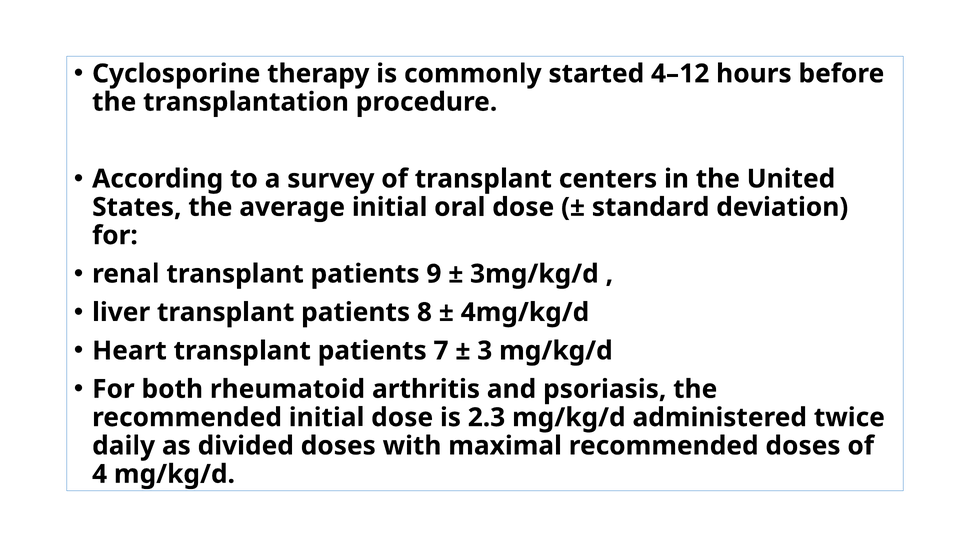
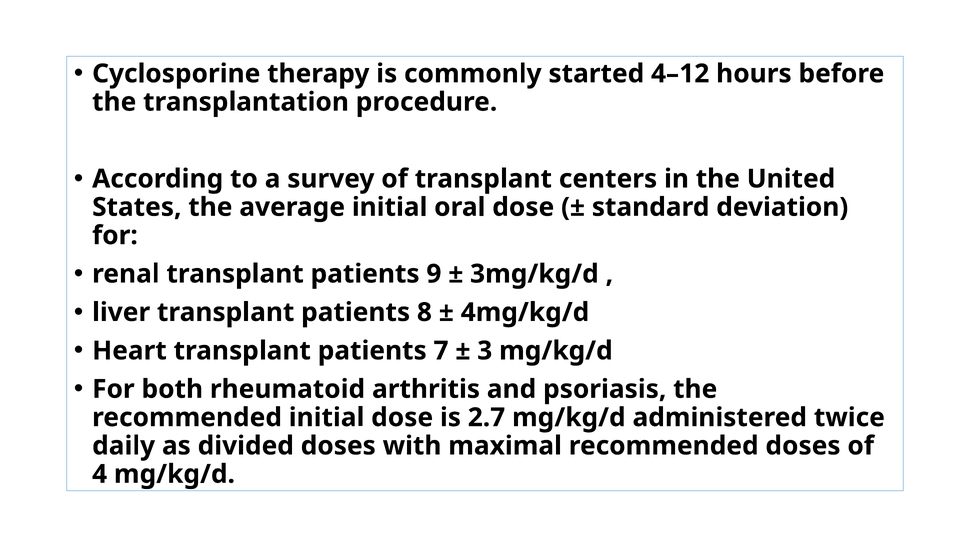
2.3: 2.3 -> 2.7 (486, 418)
